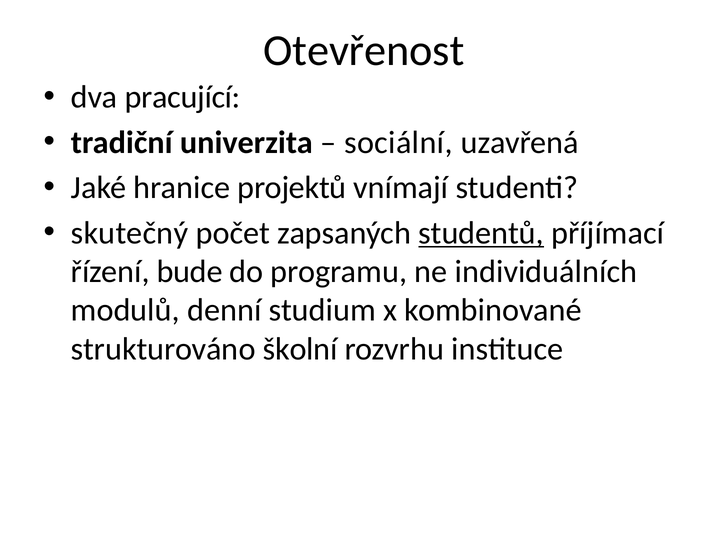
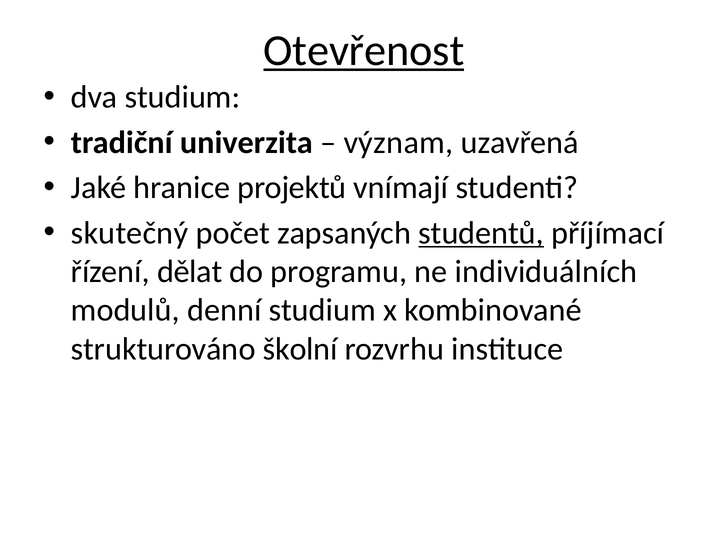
Otevřenost underline: none -> present (364, 51)
dva pracující: pracující -> studium (182, 97)
sociální: sociální -> význam (398, 143)
bude: bude -> dělat (190, 272)
